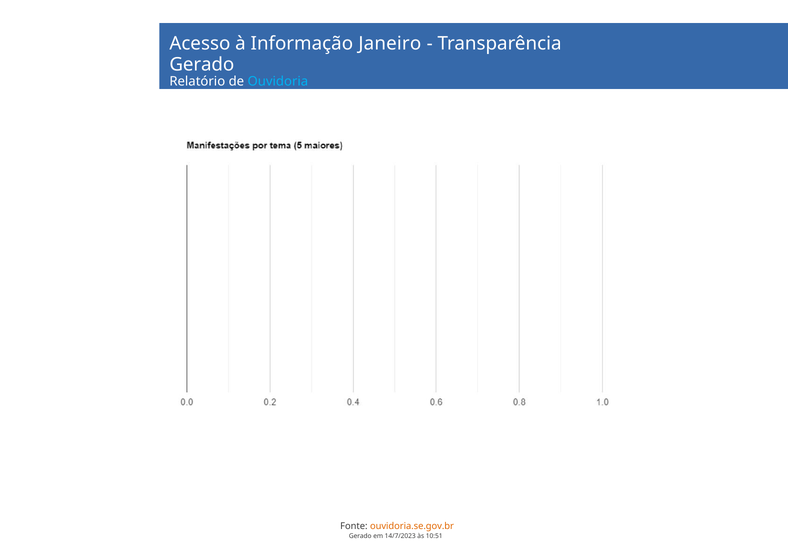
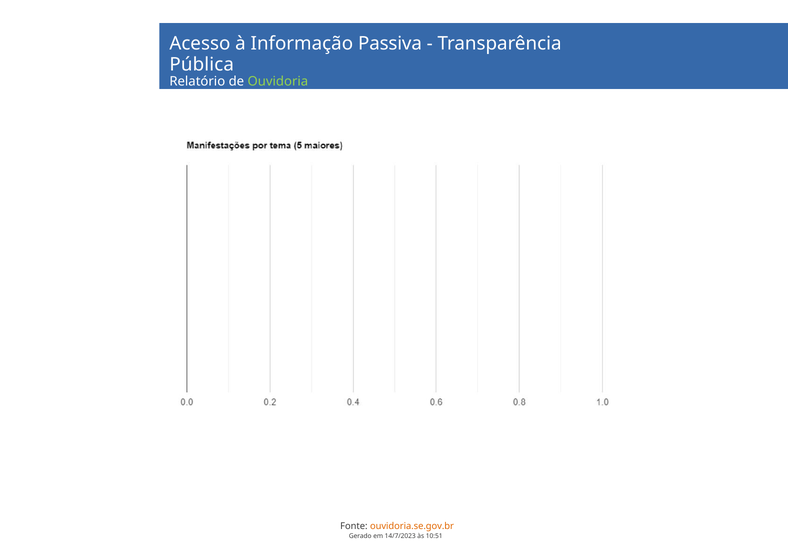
Informação Janeiro: Janeiro -> Passiva (390, 44)
Gerado: Gerado -> Pública (202, 64)
Ouvidoria colour: light blue -> light green (278, 81)
